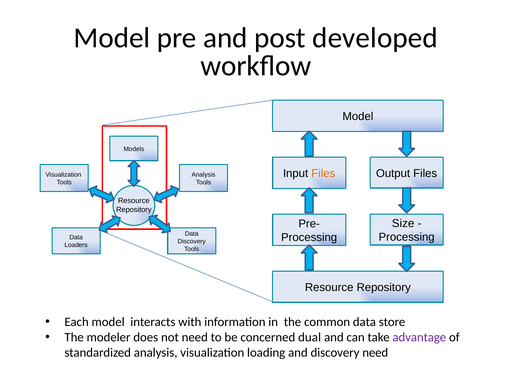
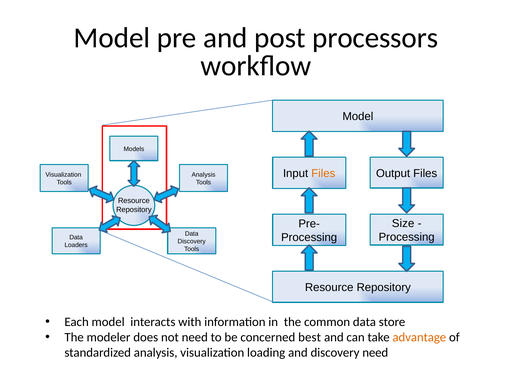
developed: developed -> processors (375, 38)
dual: dual -> best (310, 337)
advantage colour: purple -> orange (419, 337)
